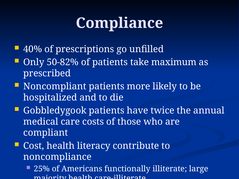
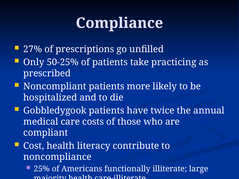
40%: 40% -> 27% (33, 49)
50-82%: 50-82% -> 50-25% (63, 62)
maximum: maximum -> practicing (174, 62)
